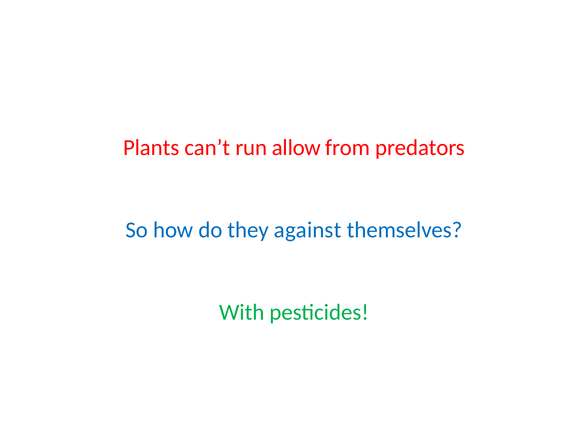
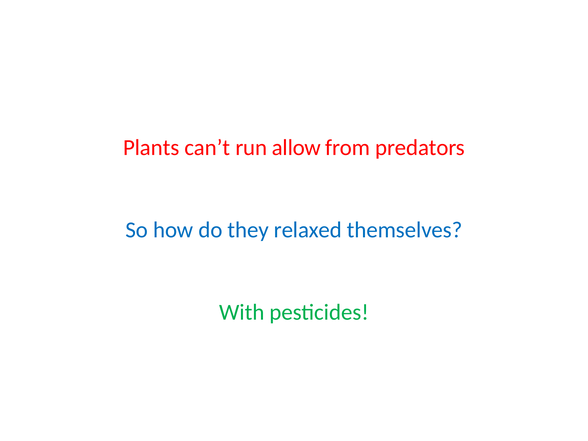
against: against -> relaxed (308, 230)
